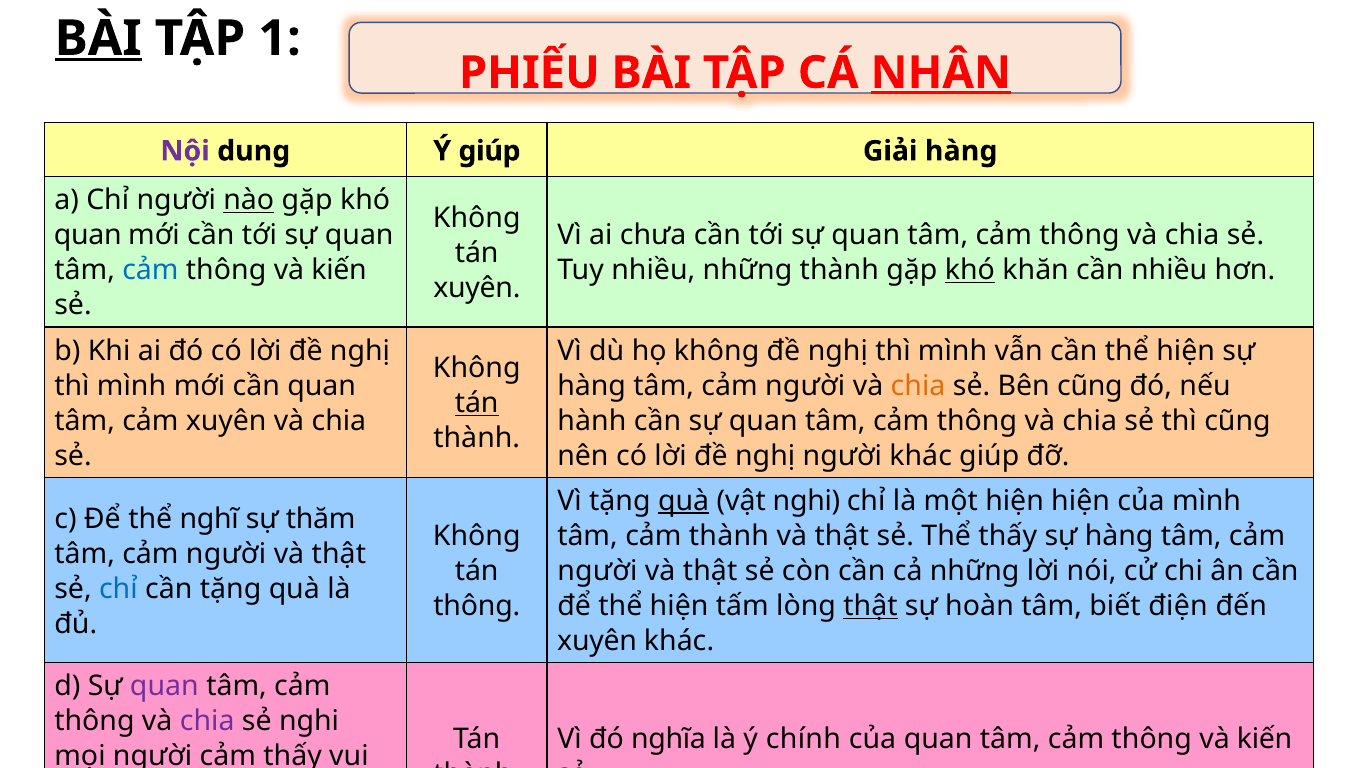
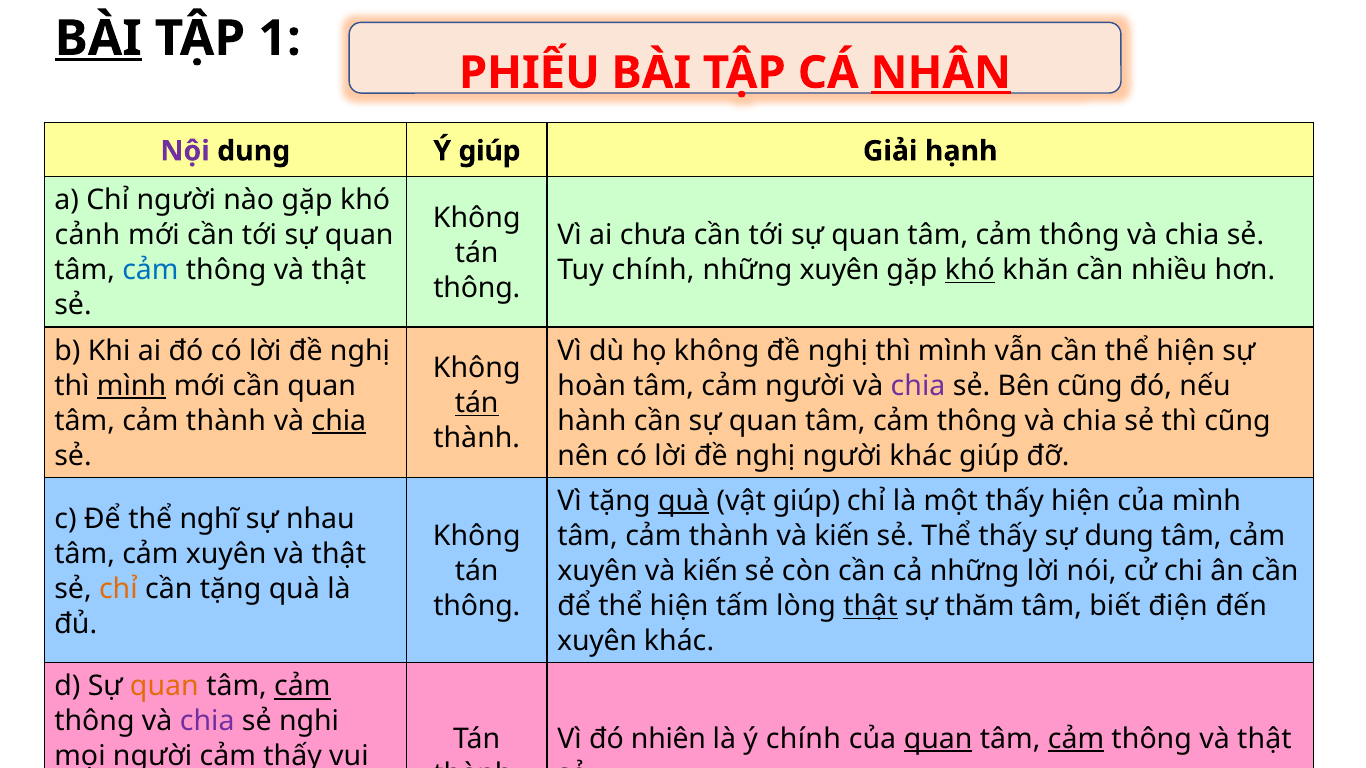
Giải hàng: hàng -> hạnh (961, 151)
nào underline: present -> none (249, 200)
quan: quan -> cảnh (87, 235)
kiến: kiến -> thật (339, 270)
Tuy nhiều: nhiều -> chính (653, 270)
những thành: thành -> xuyên (840, 270)
xuyên: xuyên -> thông (477, 288)
mình underline: none -> present (132, 386)
hàng: hàng -> hoàn (592, 386)
chia colour: orange -> purple (918, 386)
xuyên: xuyên -> thành (226, 421)
chia underline: none -> present (339, 421)
vật nghi: nghi -> giúp (806, 501)
một hiện: hiện -> thấy (1015, 501)
sự thăm: thăm -> nhau (320, 519)
thật: thật -> kiến (842, 536)
hàng: hàng -> dung (1119, 536)
người: người -> xuyên (226, 554)
người: người -> xuyên (598, 571)
thật: thật -> kiến (710, 571)
chỉ colour: blue -> orange (118, 589)
hoàn: hoàn -> thăm (980, 606)
quan colour: purple -> orange (164, 687)
cảm underline: none -> present (302, 687)
nghĩa: nghĩa -> nhiên (668, 739)
quan underline: none -> present (938, 739)
cảm underline: none -> present (1076, 739)
kiến: kiến -> thật (1264, 739)
